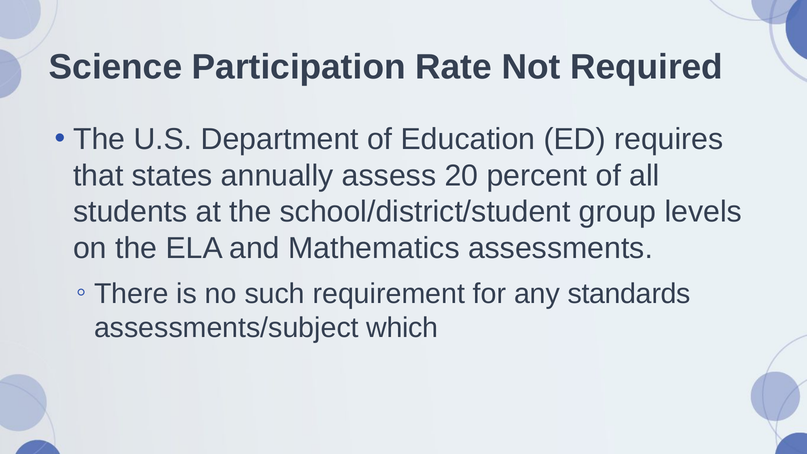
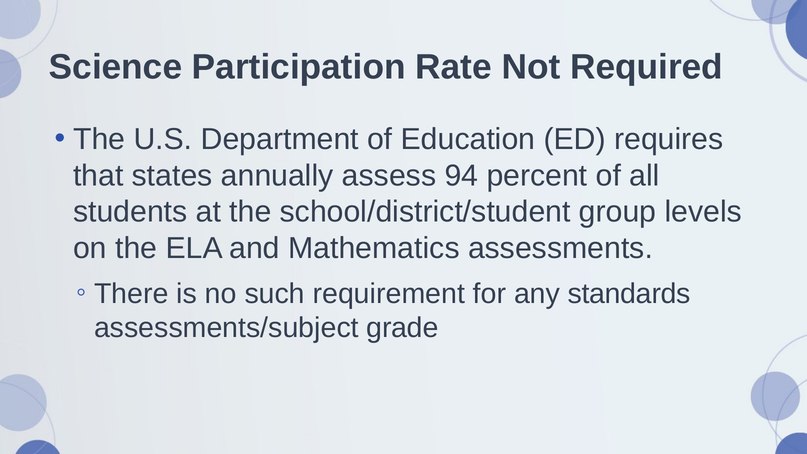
20: 20 -> 94 (461, 176)
which: which -> grade (402, 328)
